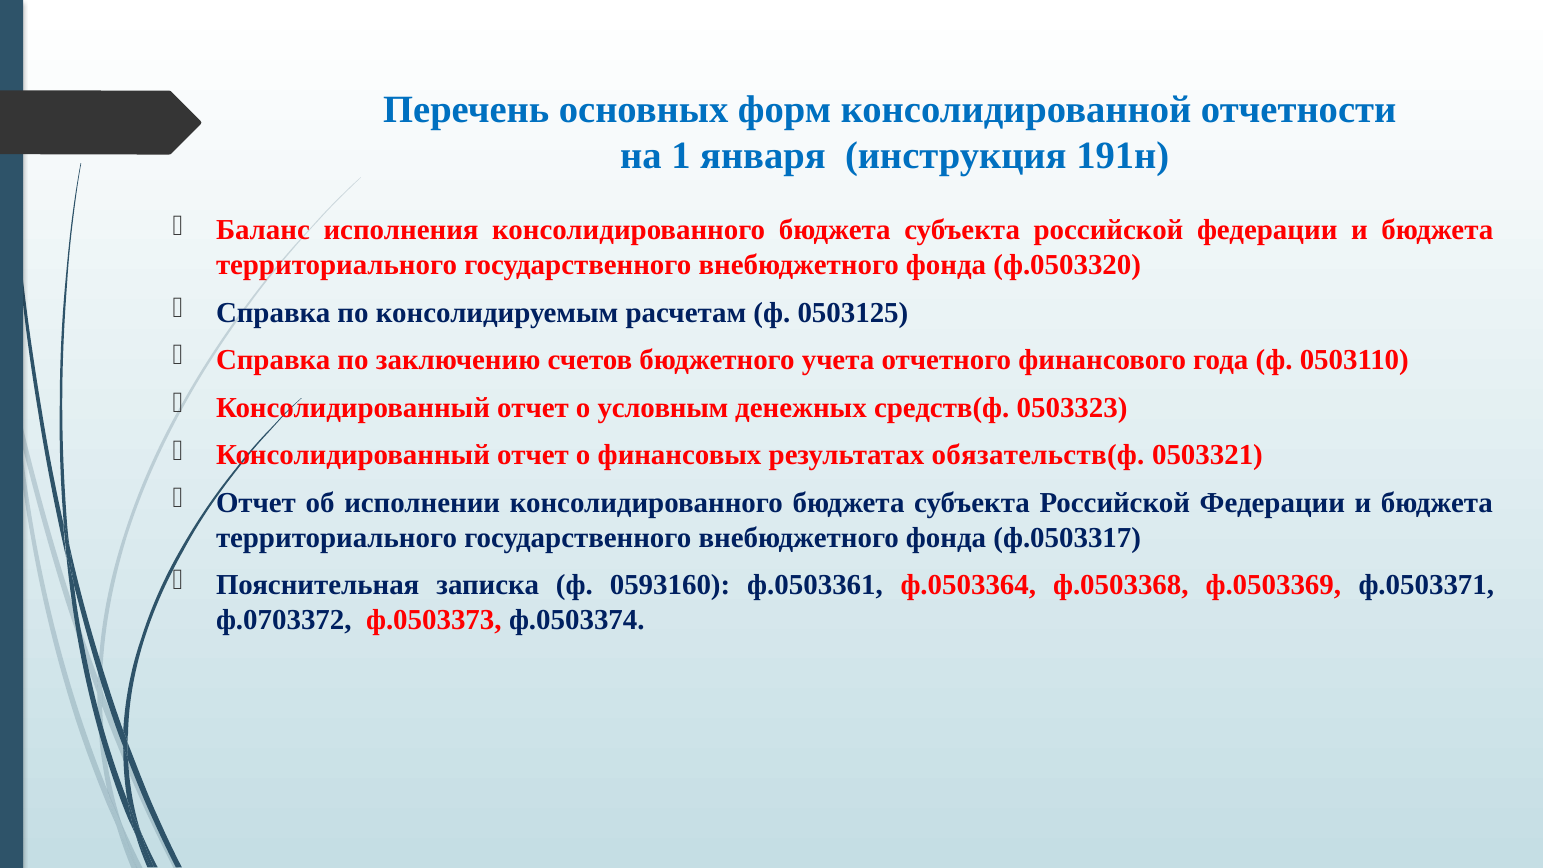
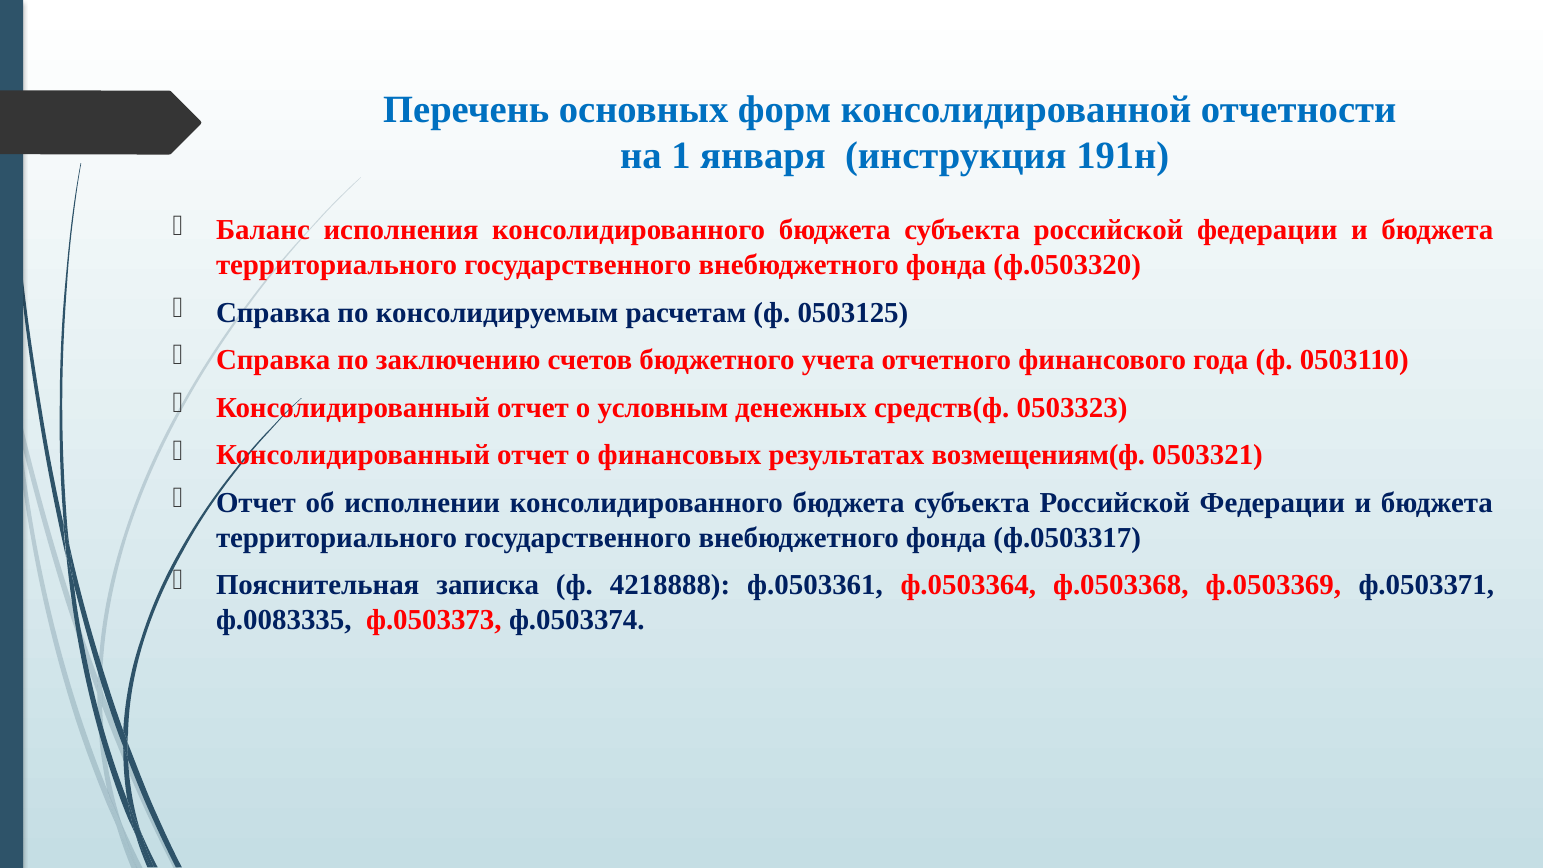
обязательств(ф: обязательств(ф -> возмещениям(ф (1038, 455)
0593160: 0593160 -> 4218888 (670, 585)
ф.0703372: ф.0703372 -> ф.0083335 (284, 620)
